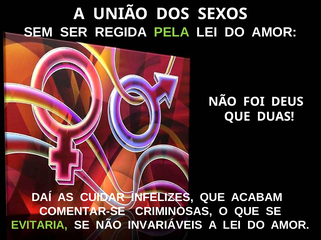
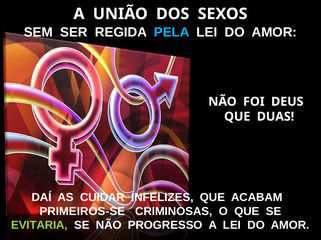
PELA colour: light green -> light blue (172, 32)
COMENTAR-SE: COMENTAR-SE -> PRIMEIROS-SE (82, 212)
INVARIÁVEIS: INVARIÁVEIS -> PROGRESSO (165, 226)
